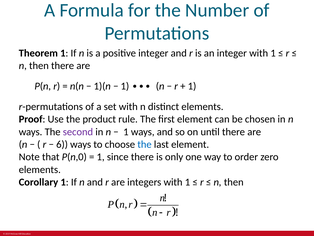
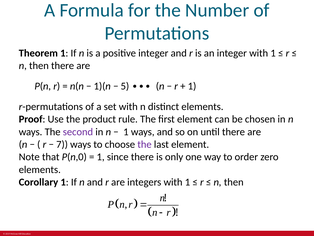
1: 1 -> 5 (125, 86)
6: 6 -> 7 (62, 144)
the colour: blue -> purple (144, 144)
